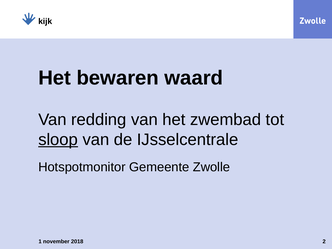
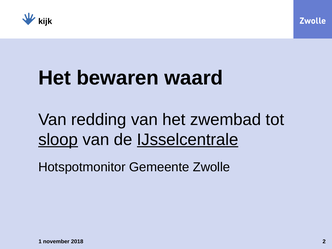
IJsselcentrale underline: none -> present (188, 140)
